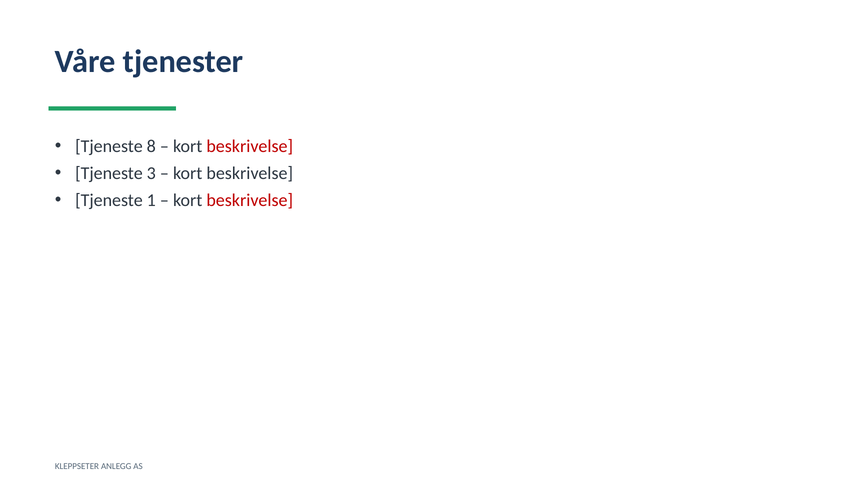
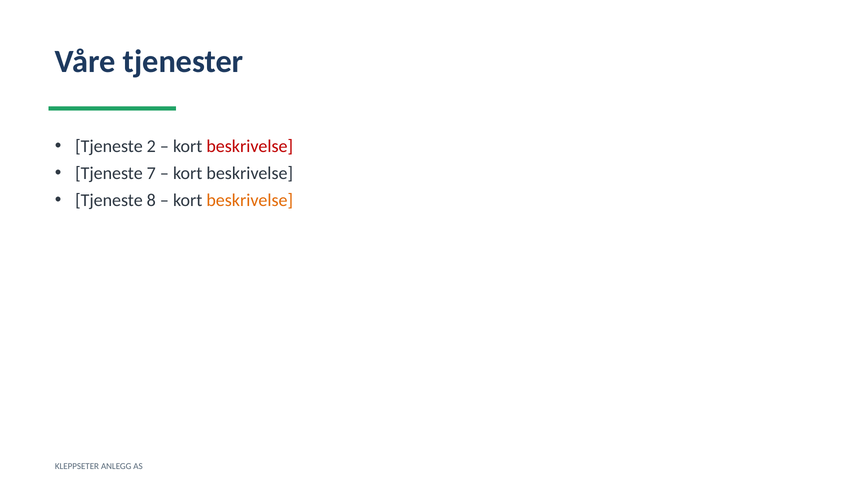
8: 8 -> 2 (151, 146)
3: 3 -> 7 (151, 173)
1: 1 -> 8 (151, 200)
beskrivelse colour: red -> orange (250, 200)
